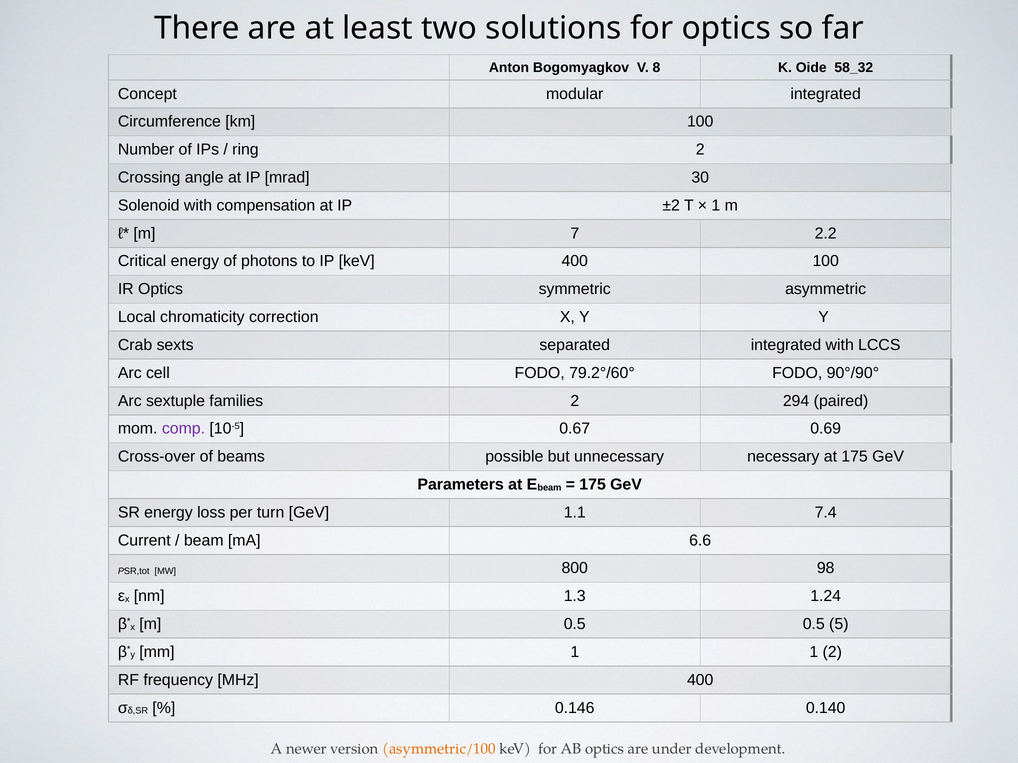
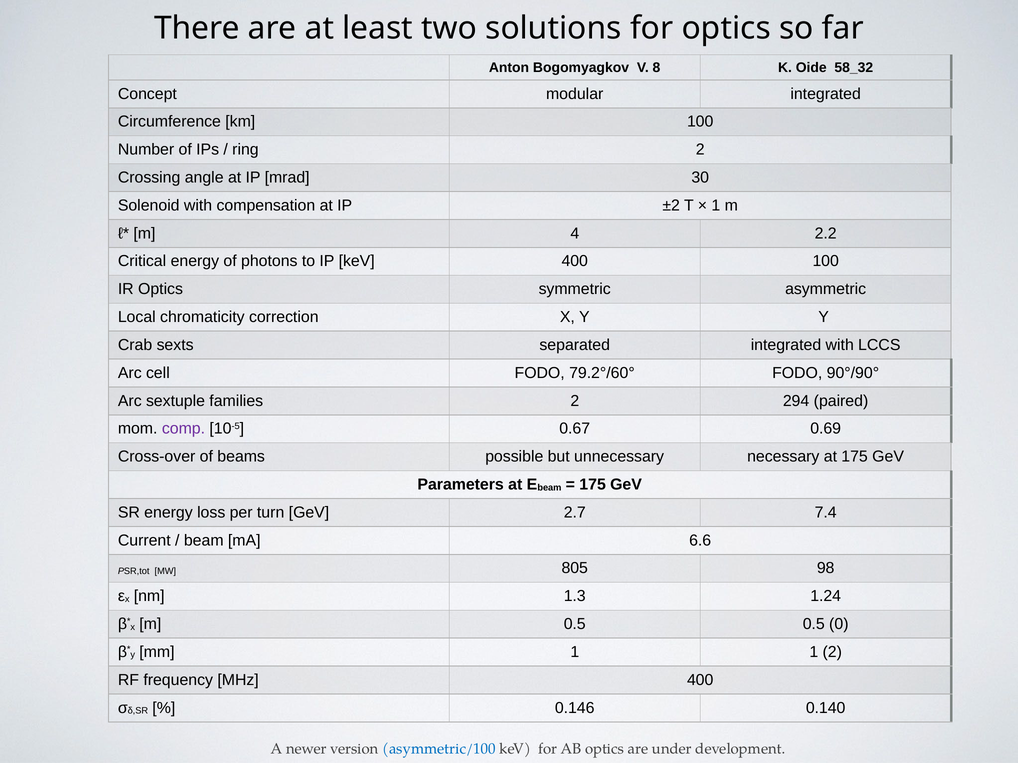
7: 7 -> 4 (575, 233)
1.1: 1.1 -> 2.7 (575, 513)
800: 800 -> 805 (575, 569)
5: 5 -> 0 (839, 624)
asymmetric/100 colour: orange -> blue (439, 750)
